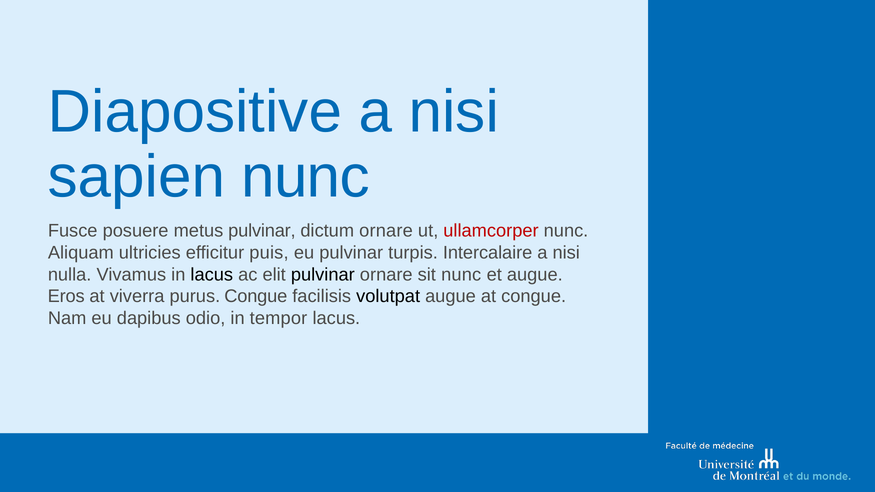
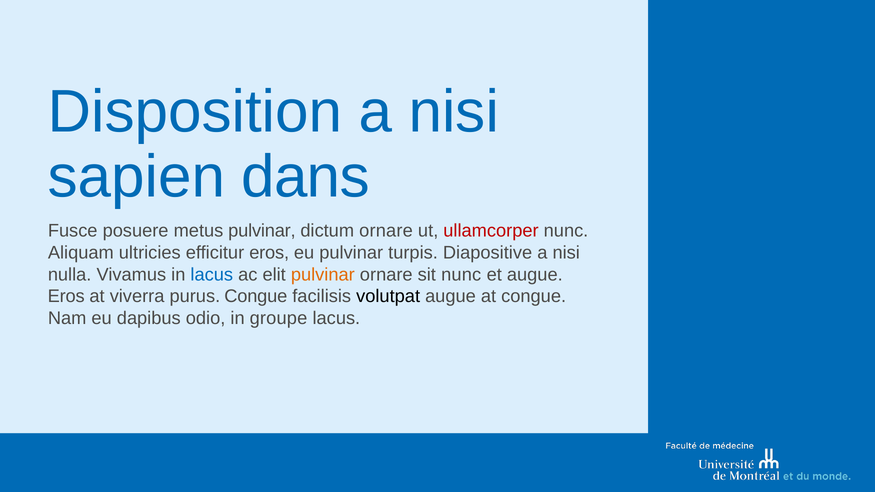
Diapositive: Diapositive -> Disposition (195, 112)
sapien nunc: nunc -> dans (306, 177)
efficitur puis: puis -> eros (269, 253)
Intercalaire: Intercalaire -> Diapositive (488, 253)
lacus colour: black -> blue (212, 275)
pulvinar colour: black -> orange (323, 275)
tempor: tempor -> groupe (278, 318)
